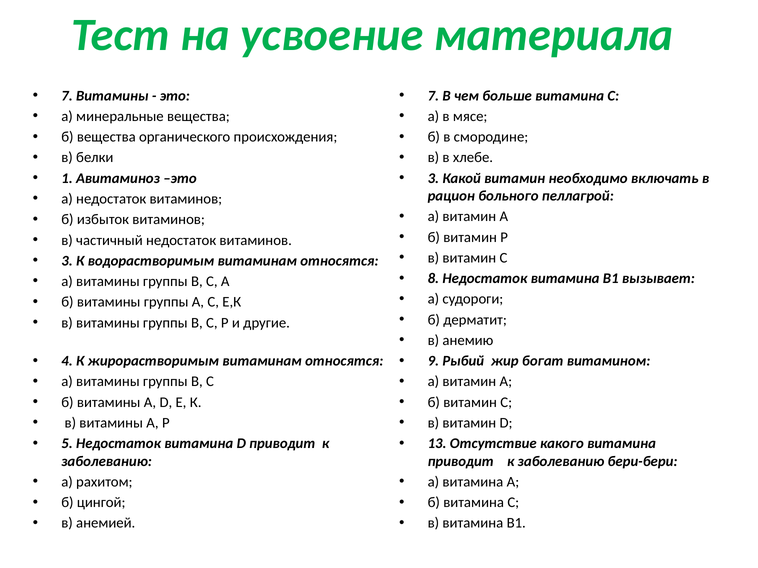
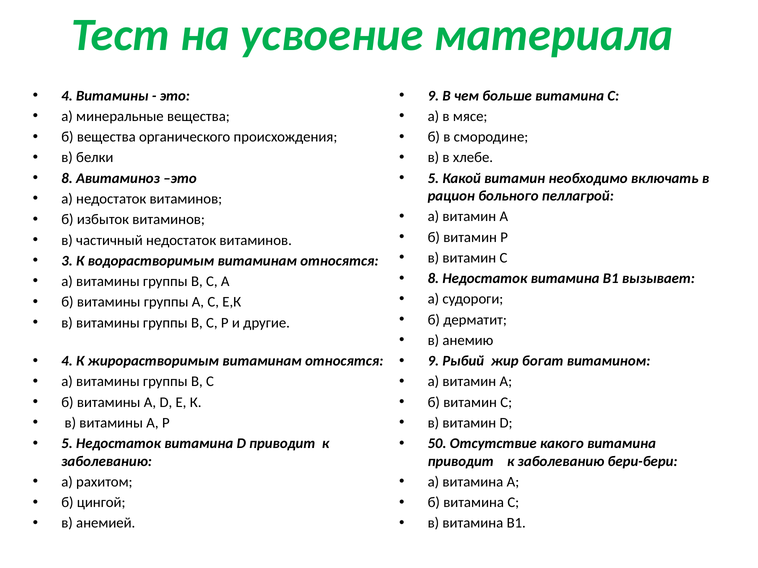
7: 7 -> 4 (67, 96)
7: 7 -> 9 (433, 96)
1: 1 -> 8 (67, 178)
3: 3 -> 5 (433, 178)
13: 13 -> 50 (437, 444)
